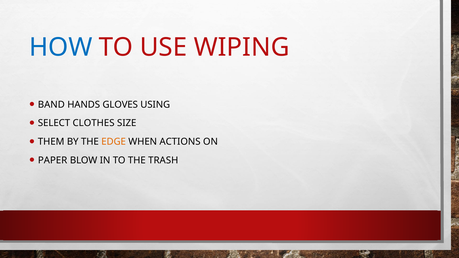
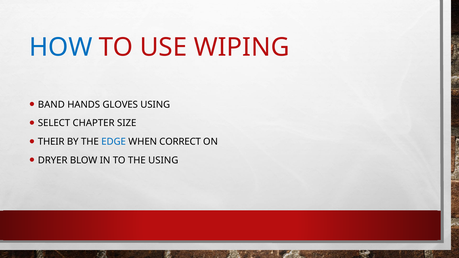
CLOTHES: CLOTHES -> CHAPTER (94, 123)
THEM: THEM -> THEIR (51, 142)
EDGE colour: orange -> blue (114, 142)
ACTIONS: ACTIONS -> CORRECT (180, 142)
PAPER: PAPER -> DRYER (53, 160)
THE TRASH: TRASH -> USING (163, 160)
